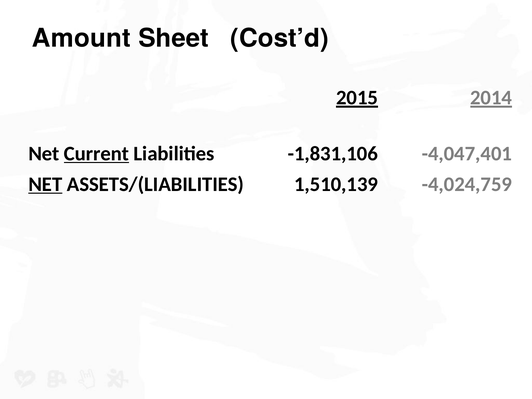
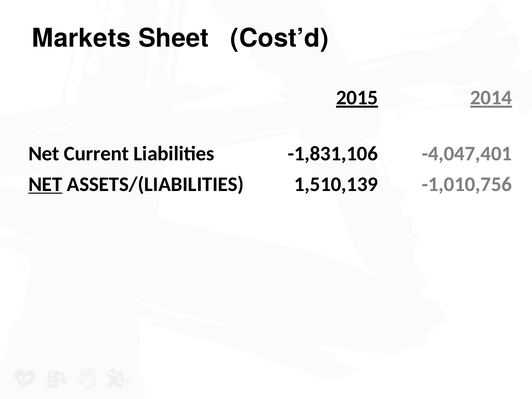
Amount: Amount -> Markets (81, 38)
Current underline: present -> none (96, 154)
-4,024,759: -4,024,759 -> -1,010,756 (467, 184)
